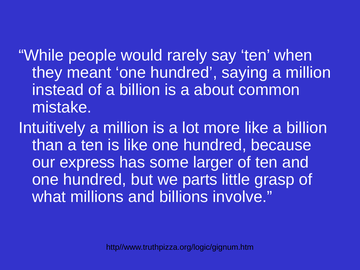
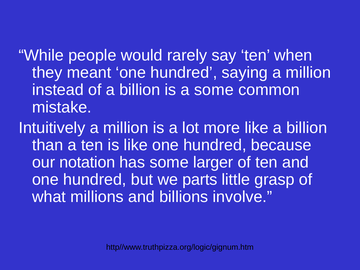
a about: about -> some (214, 90)
express: express -> notation (87, 162)
